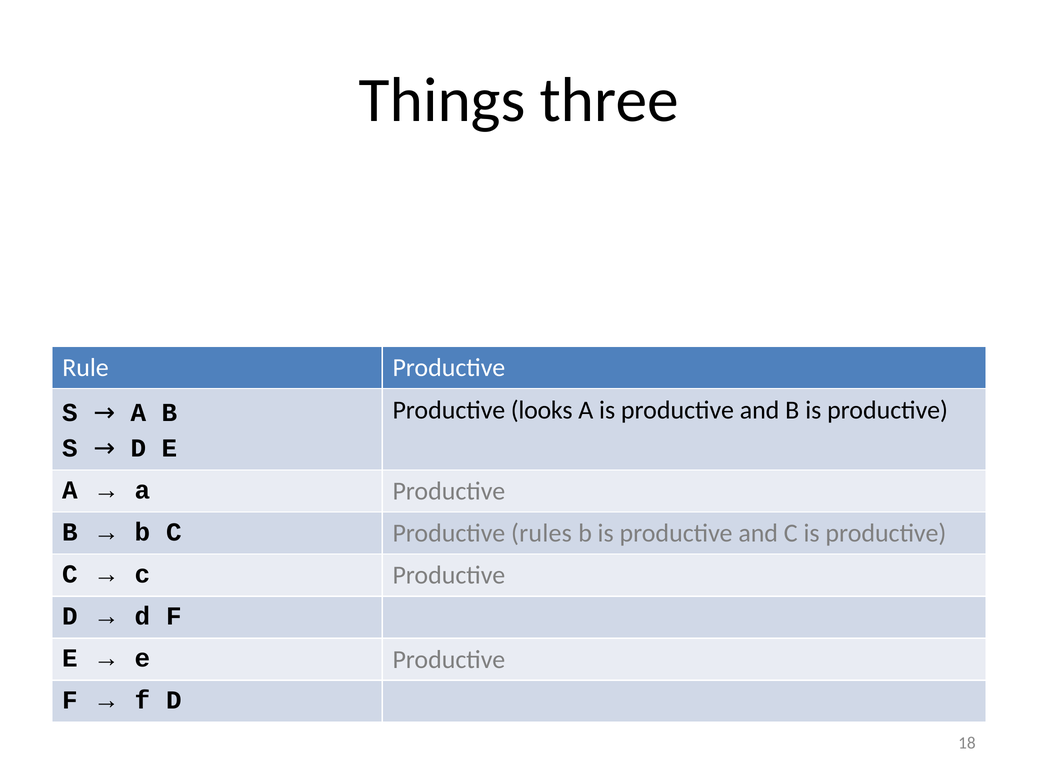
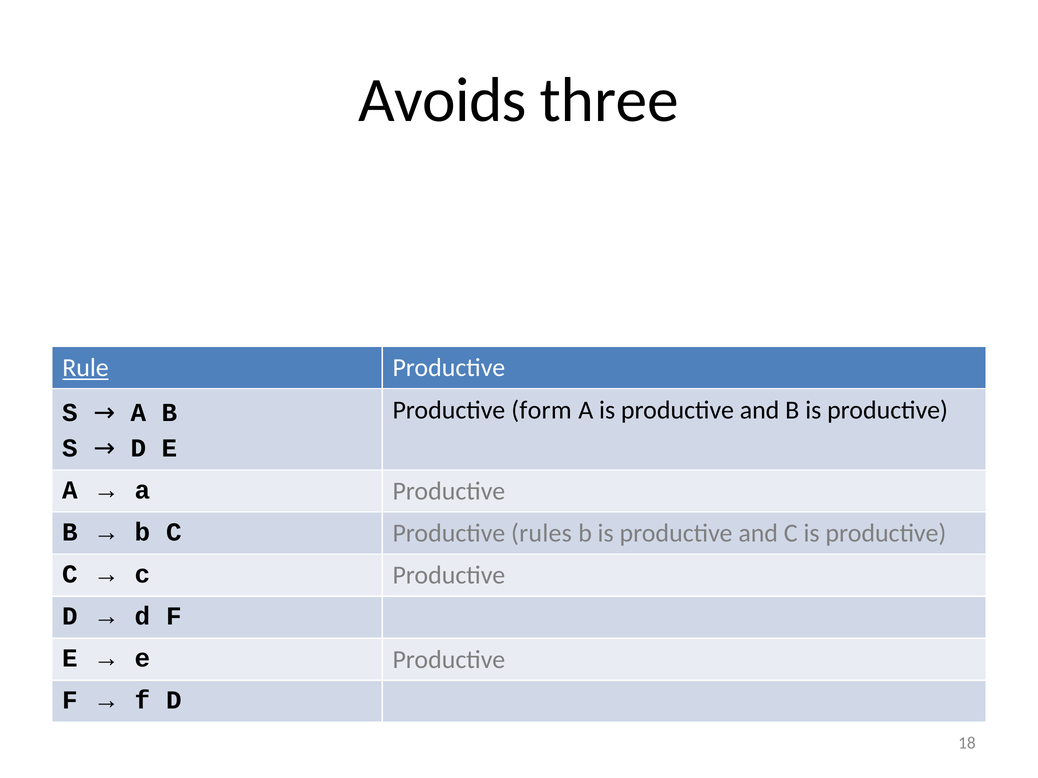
Things: Things -> Avoids (442, 100)
Rule underline: none -> present (86, 368)
looks: looks -> form (541, 410)
